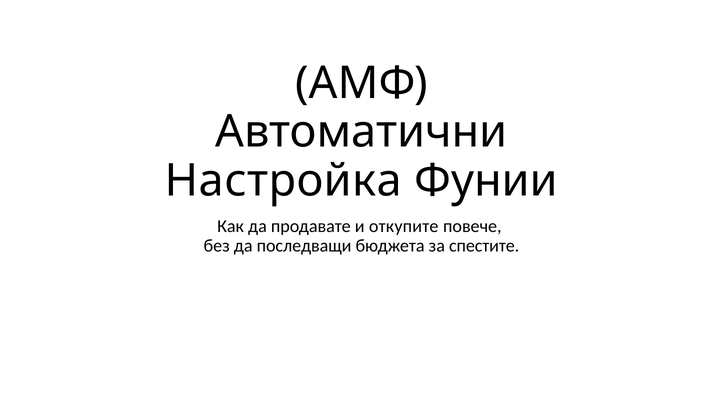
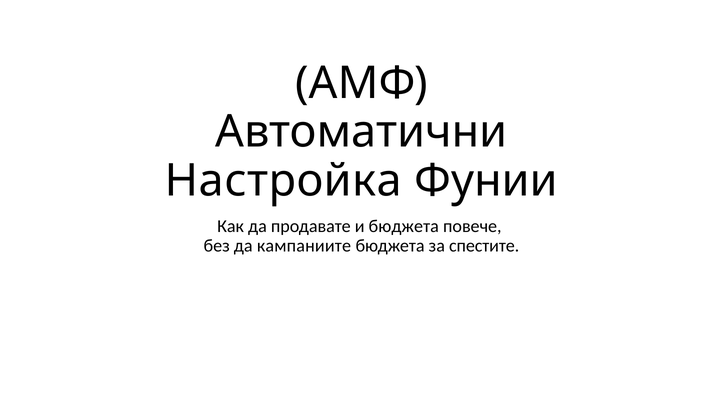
и откупите: откупите -> бюджета (404, 226)
последващи: последващи -> кампаниите (304, 245)
